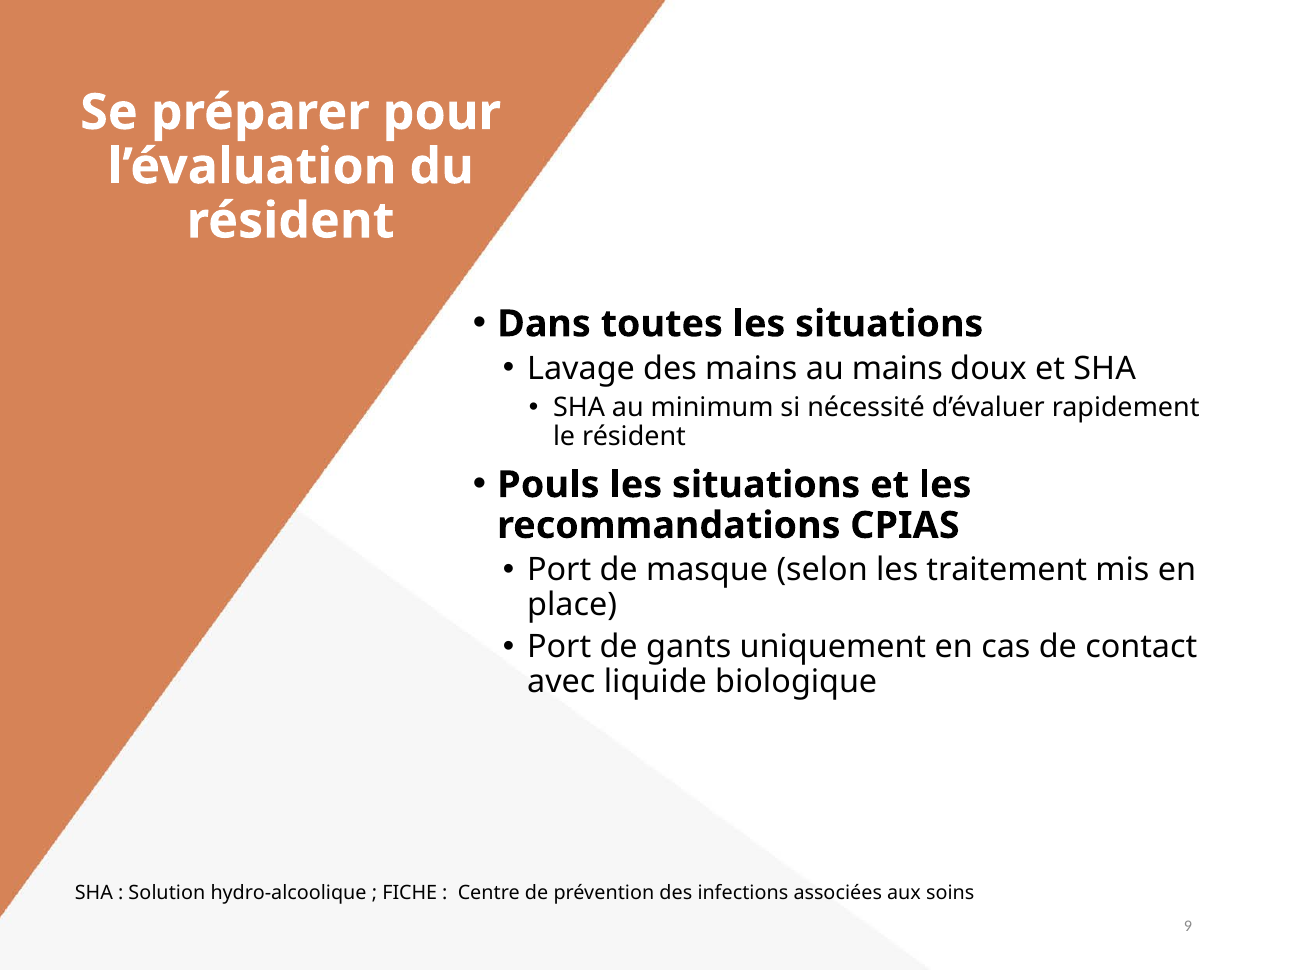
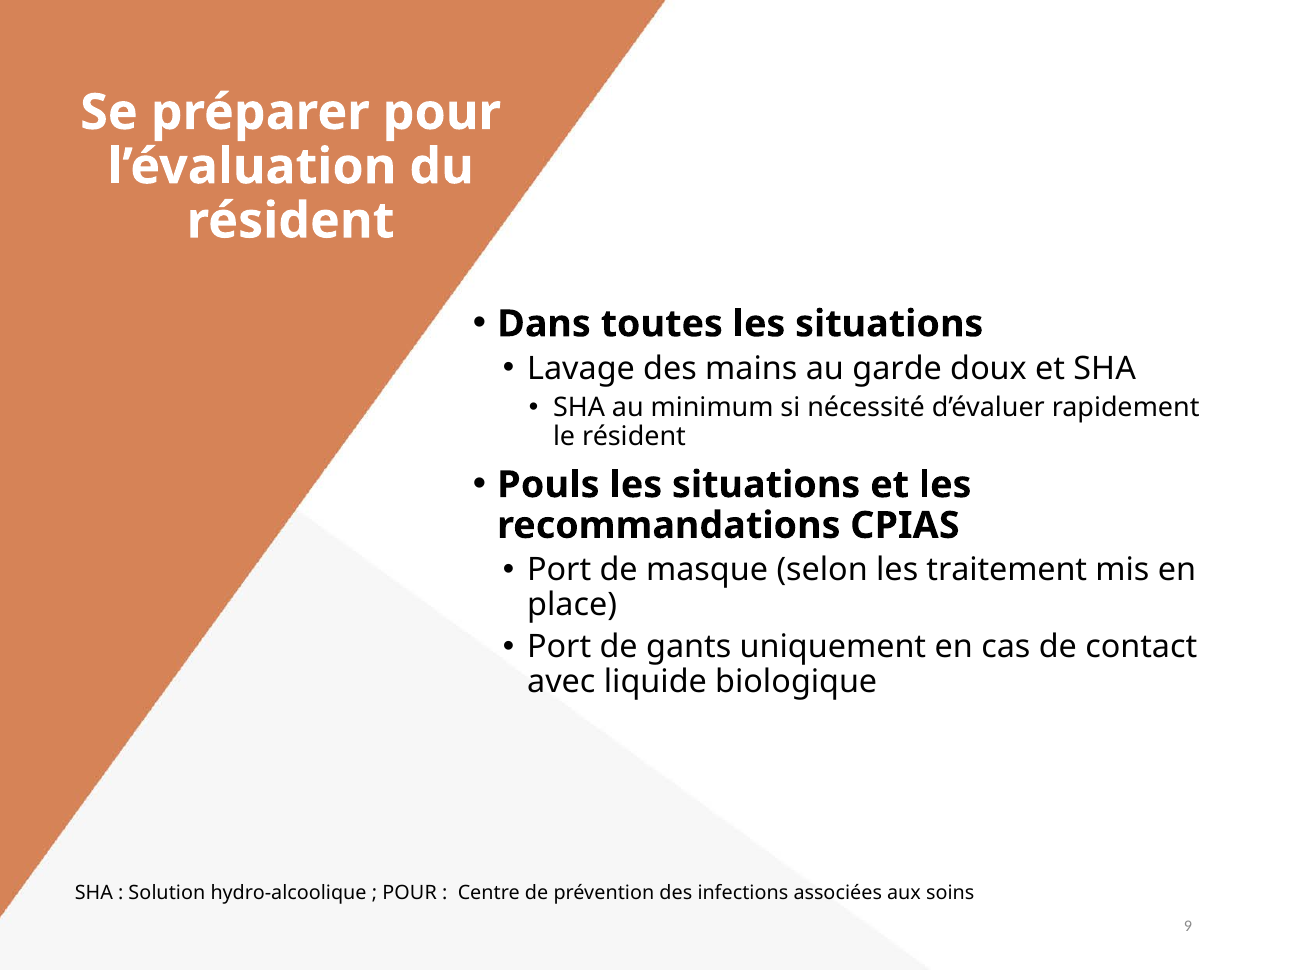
au mains: mains -> garde (897, 369)
FICHE: FICHE -> POUR (410, 894)
